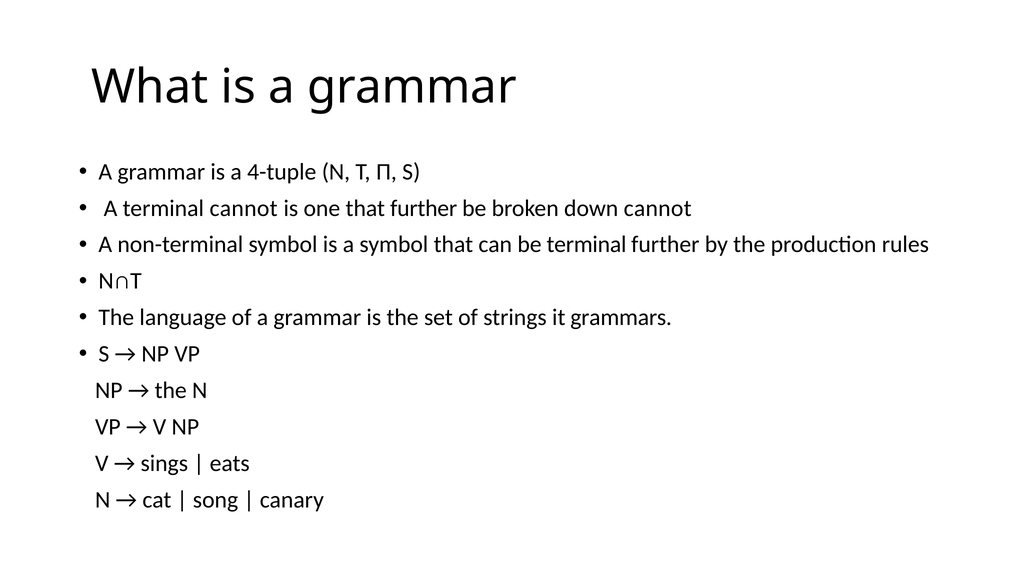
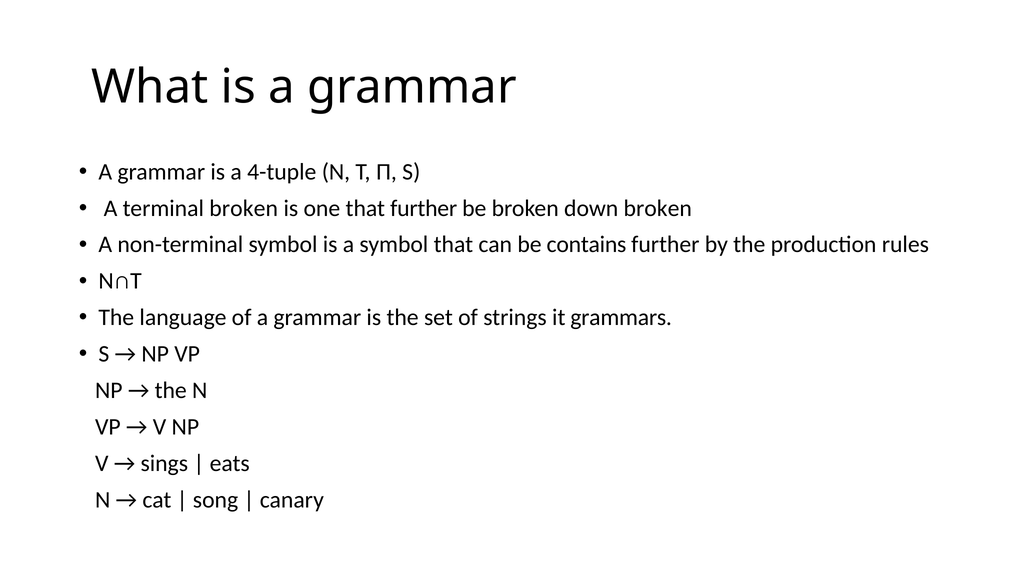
terminal cannot: cannot -> broken (244, 208)
down cannot: cannot -> broken (658, 208)
be terminal: terminal -> contains (587, 245)
